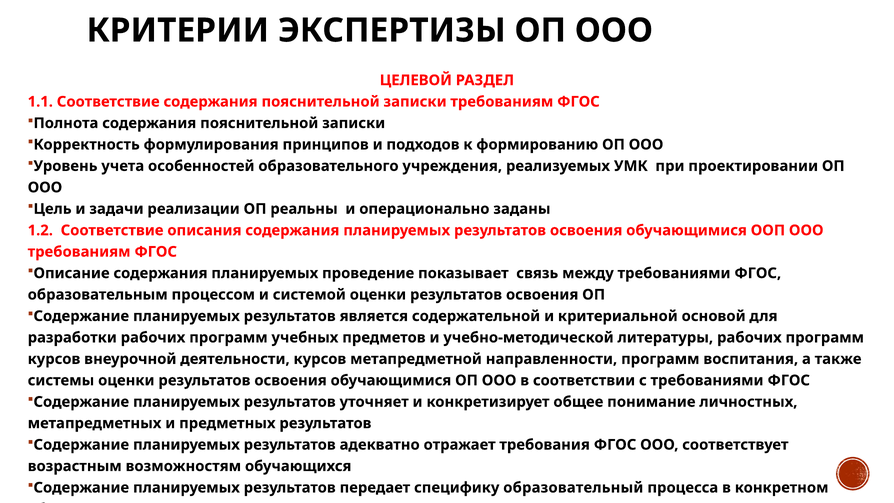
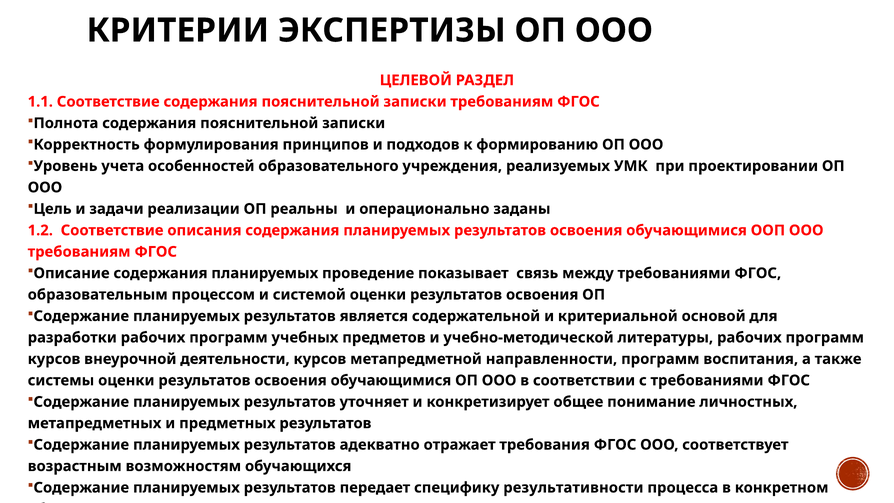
образовательный: образовательный -> результативности (573, 488)
